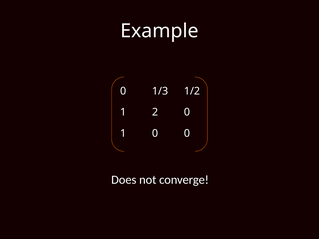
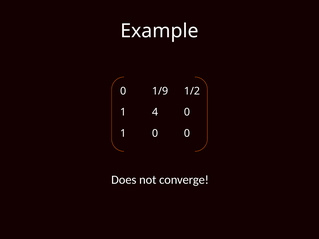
1/3: 1/3 -> 1/9 (160, 91)
2: 2 -> 4 (155, 112)
